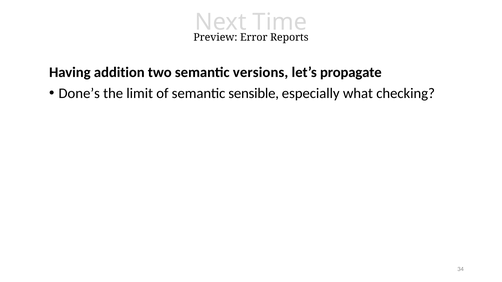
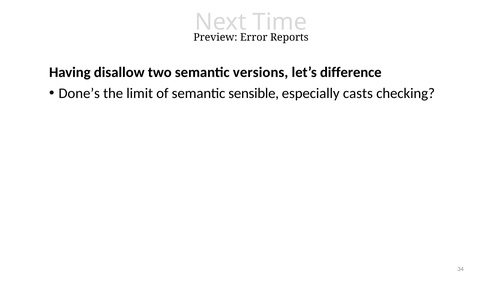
addition: addition -> disallow (119, 72)
propagate: propagate -> difference (351, 72)
what: what -> casts (358, 93)
